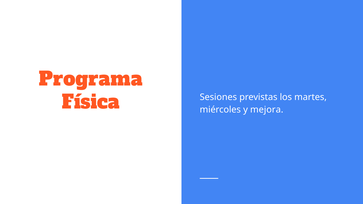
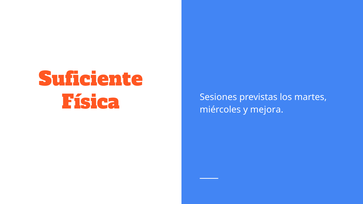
Programa: Programa -> Suficiente (91, 79)
